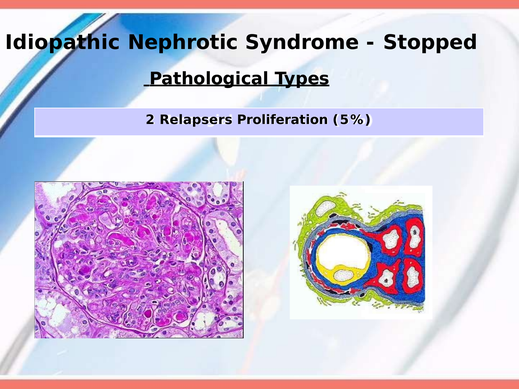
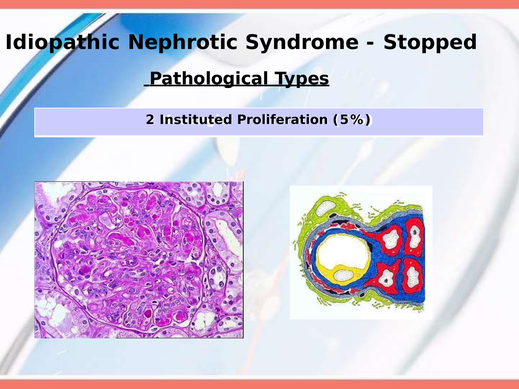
Relapsers: Relapsers -> Instituted (196, 120)
